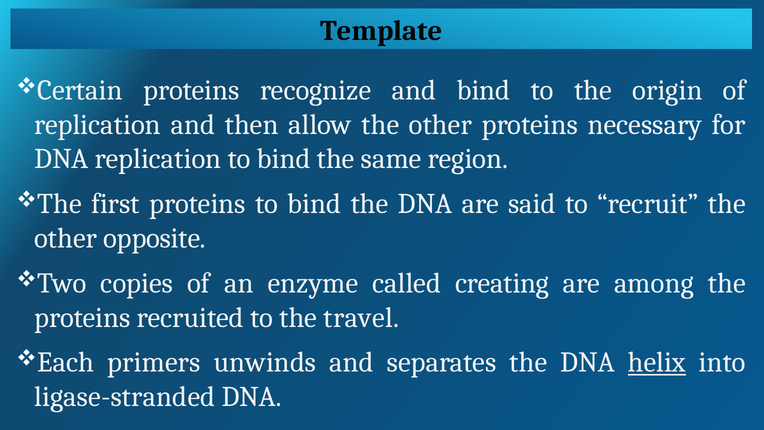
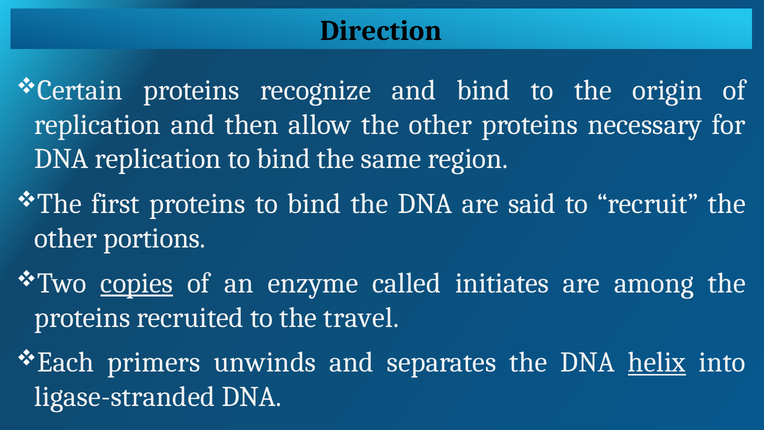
Template: Template -> Direction (381, 31)
opposite: opposite -> portions (155, 238)
copies underline: none -> present (137, 283)
creating: creating -> initiates (502, 283)
